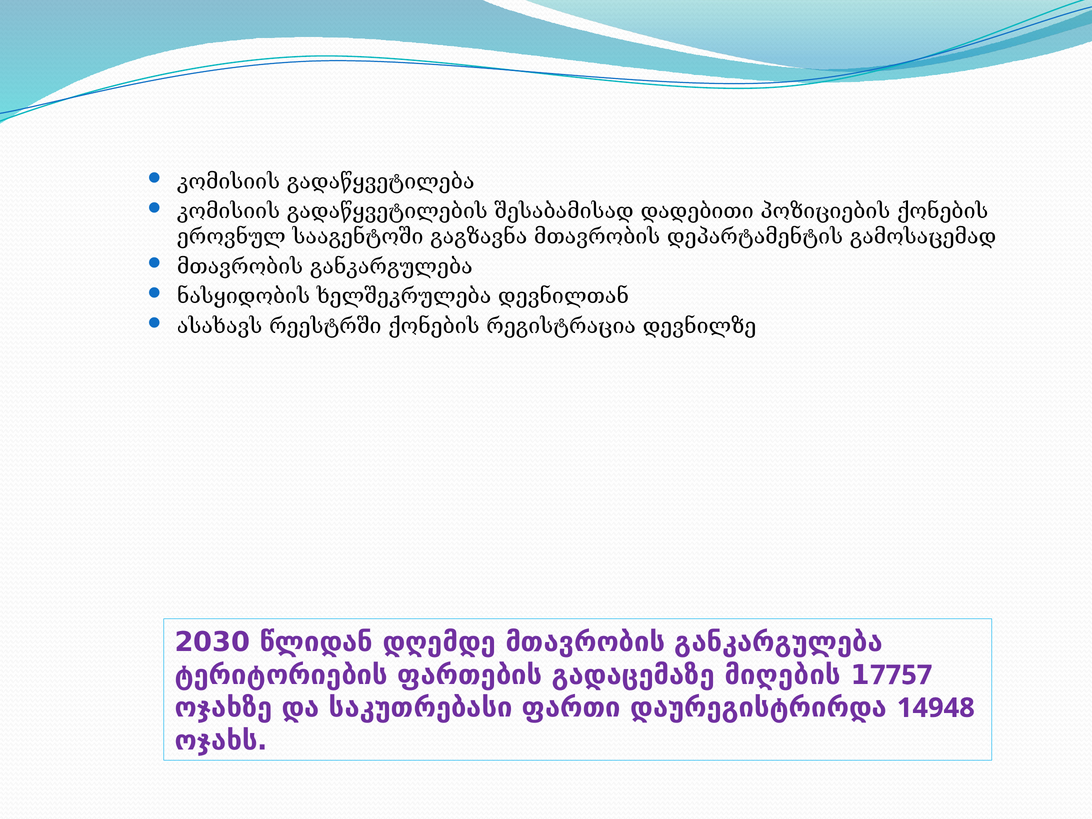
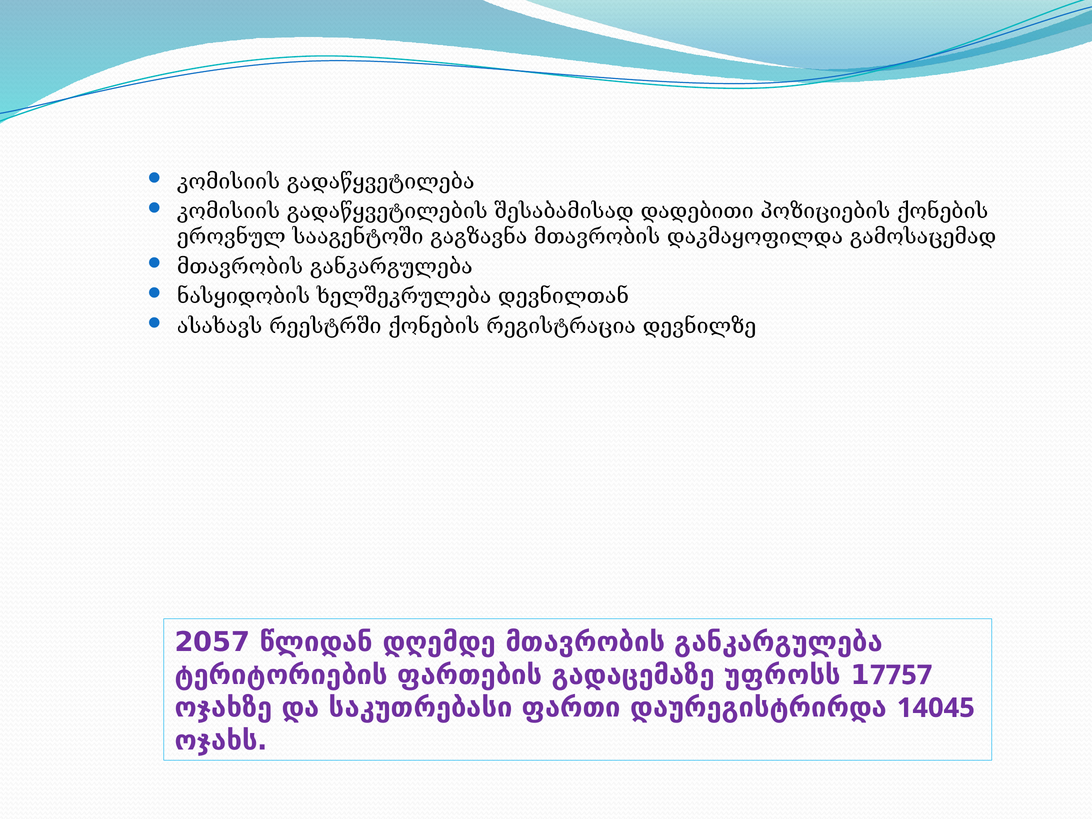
დეპარტამენტის: დეპარტამენტის -> დაკმაყოფილდა (755, 237)
2030: 2030 -> 2057 (212, 642)
მიღების: მიღების -> უფროსს (783, 675)
14948: 14948 -> 14045 (936, 708)
